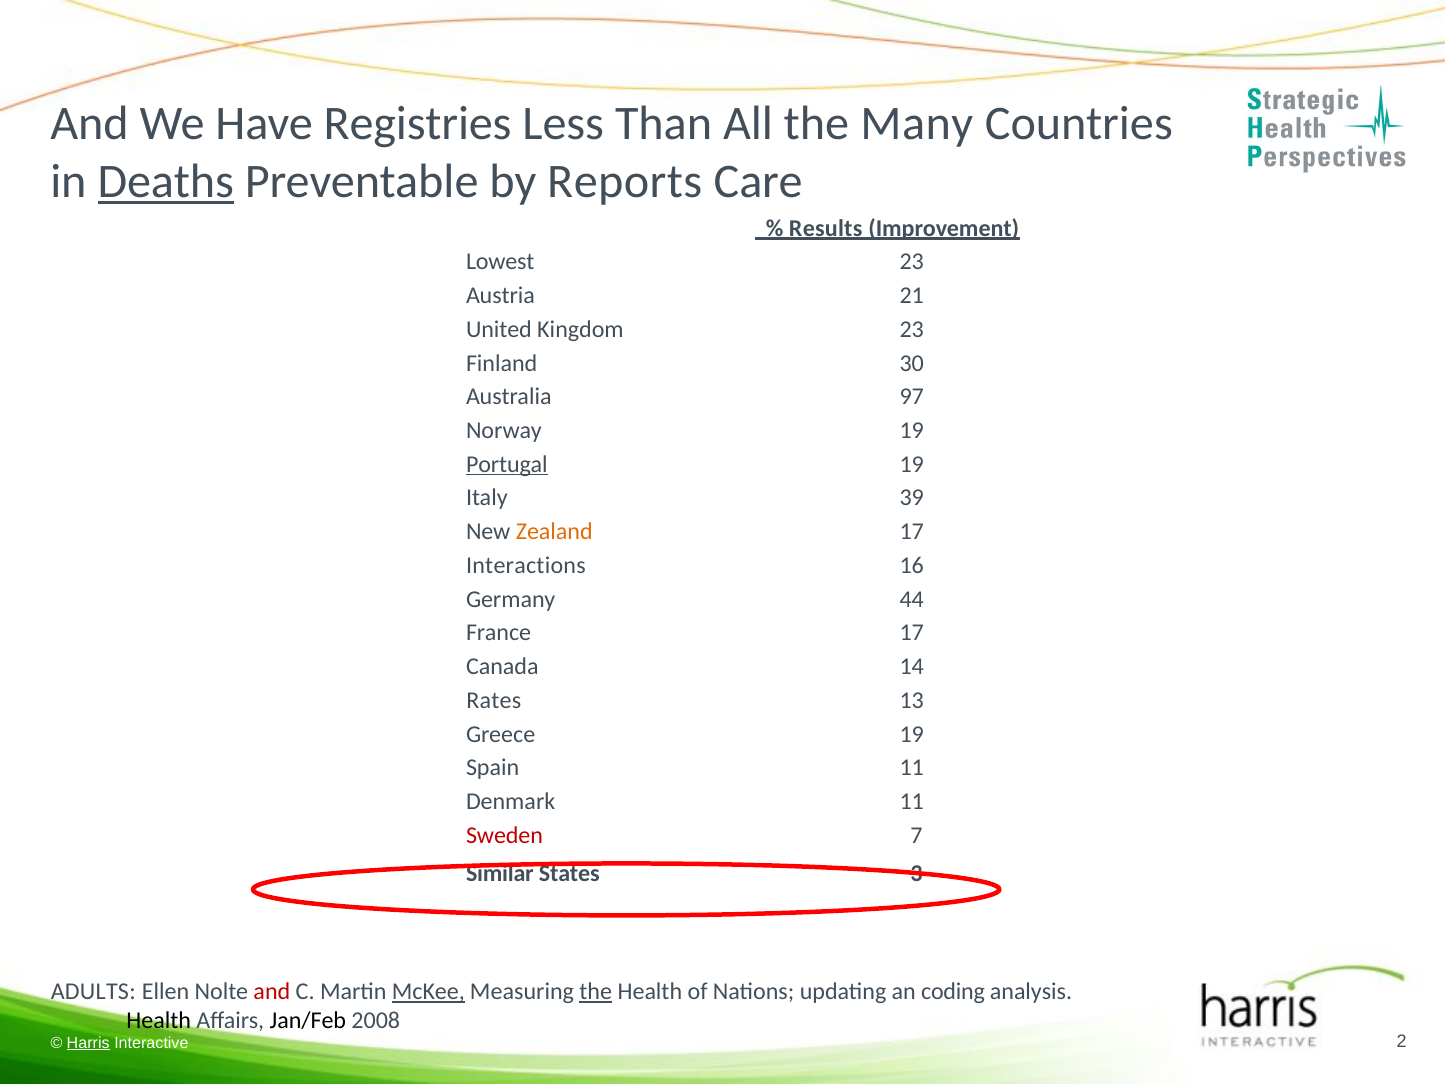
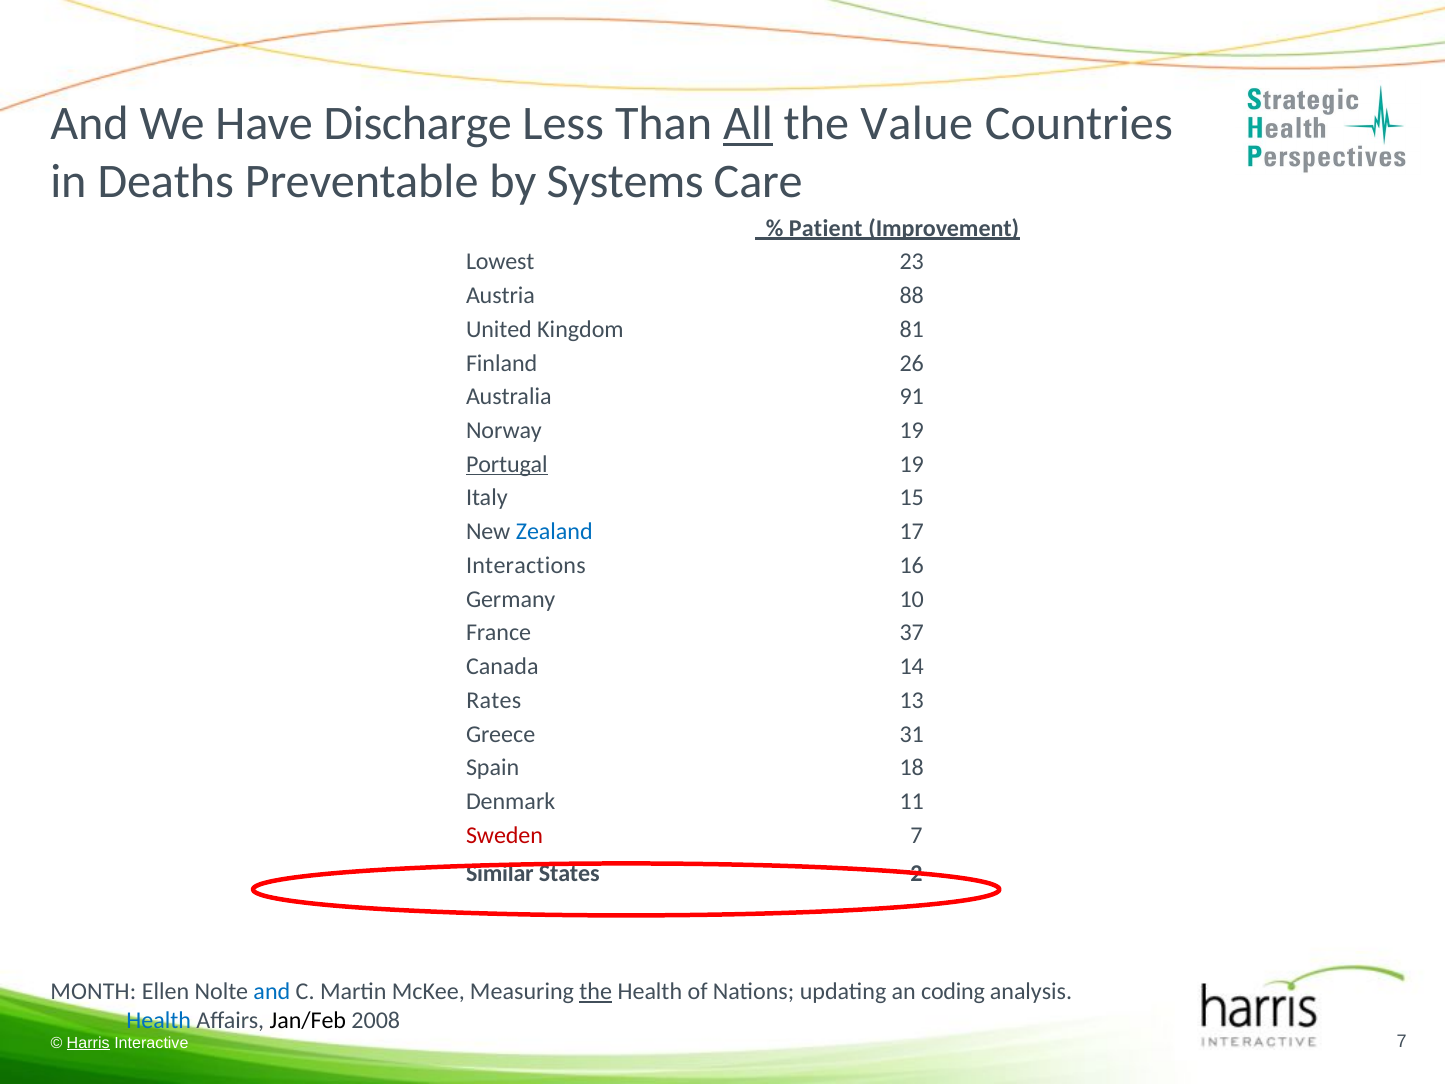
Registries: Registries -> Discharge (418, 124)
All underline: none -> present (748, 124)
Many: Many -> Value (917, 124)
Deaths underline: present -> none (166, 181)
Reports: Reports -> Systems (625, 181)
Results: Results -> Patient (826, 228)
21: 21 -> 88 (912, 296)
Kingdom 23: 23 -> 81 (912, 329)
30: 30 -> 26 (912, 363)
97: 97 -> 91 (912, 397)
39: 39 -> 15 (912, 498)
Zealand colour: orange -> blue (554, 532)
44: 44 -> 10 (912, 599)
France 17: 17 -> 37 (912, 633)
Greece 19: 19 -> 31 (912, 734)
Spain 11: 11 -> 18 (912, 768)
3: 3 -> 2 (916, 874)
ADULTS: ADULTS -> MONTH (93, 991)
and colour: red -> blue (272, 991)
McKee underline: present -> none (428, 991)
Health colour: black -> blue (159, 1020)
Interactive 2: 2 -> 7 (1402, 1042)
